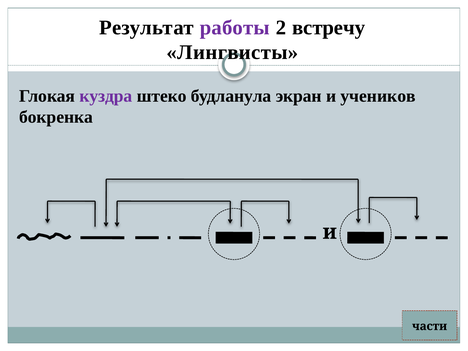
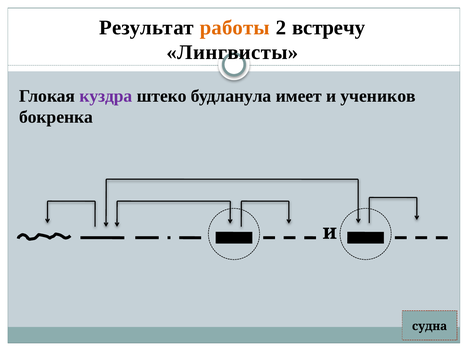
работы colour: purple -> orange (235, 27)
экран: экран -> имеет (299, 96)
части: части -> судна (430, 326)
